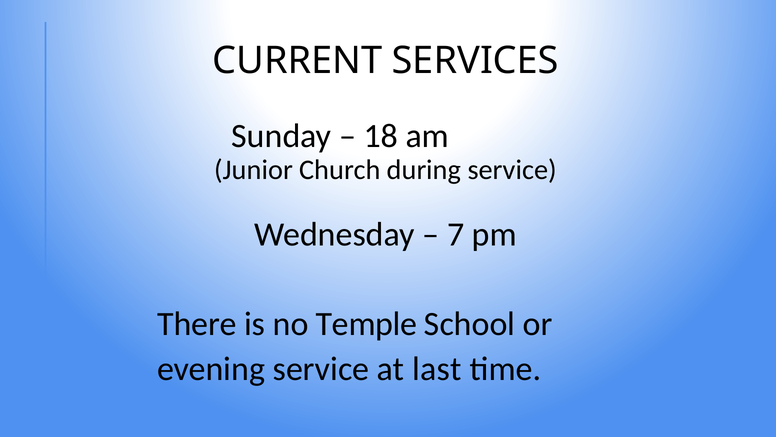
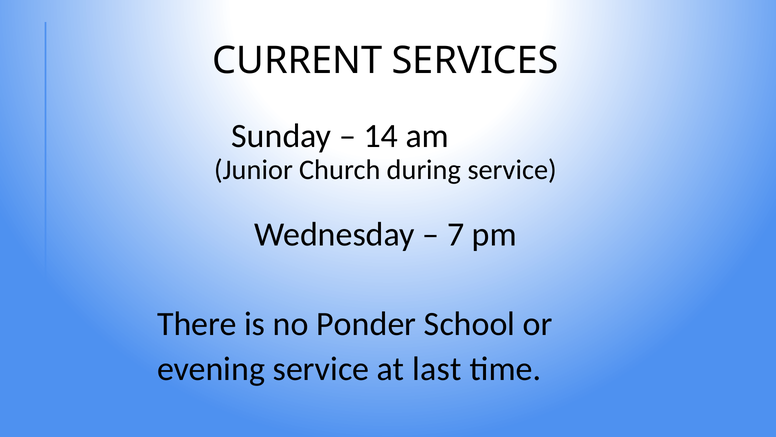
18: 18 -> 14 (381, 136)
Temple: Temple -> Ponder (366, 324)
